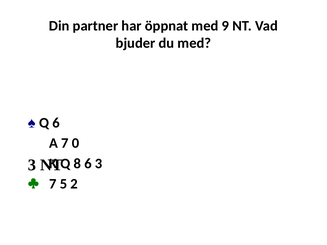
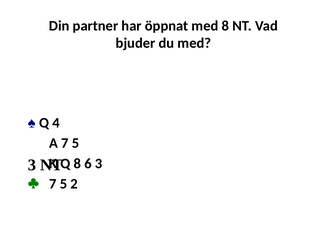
med 9: 9 -> 8 (225, 26)
Q 6: 6 -> 4 (56, 123)
0: 0 -> 5 (76, 143)
